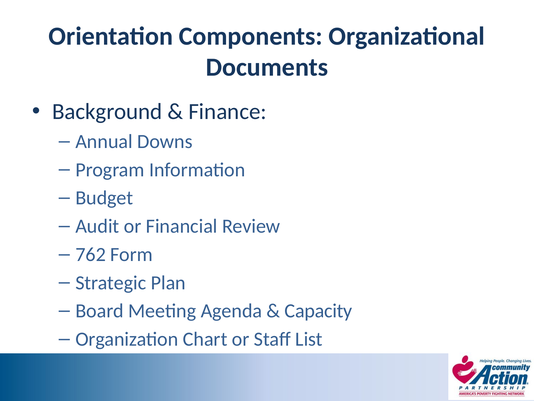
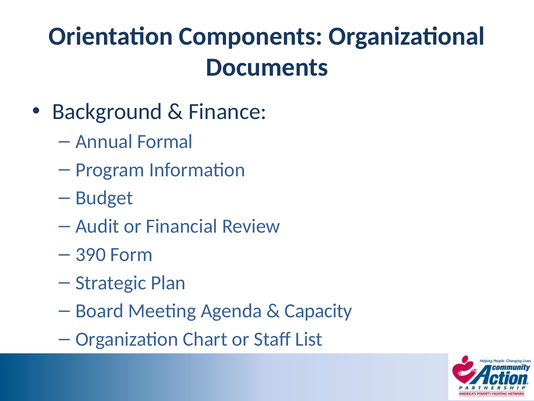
Downs: Downs -> Formal (165, 141)
762: 762 -> 390 (91, 254)
